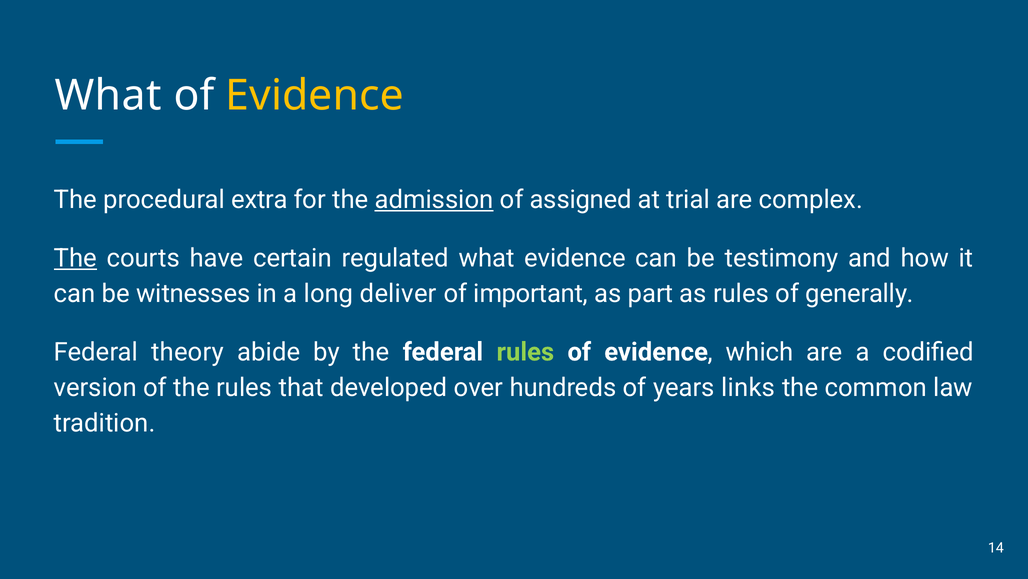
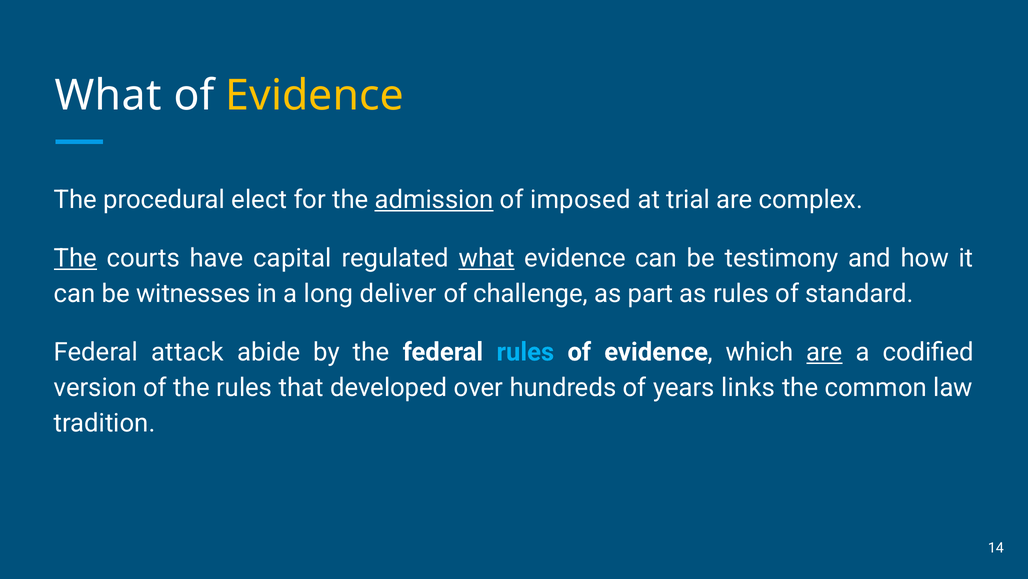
extra: extra -> elect (259, 200)
assigned: assigned -> imposed (580, 200)
certain: certain -> capital (292, 258)
what underline: none -> present (487, 258)
important: important -> challenge (531, 293)
generally: generally -> standard (859, 293)
theory: theory -> attack (188, 352)
rules colour: light green -> light blue (525, 352)
are underline: none -> present (824, 352)
